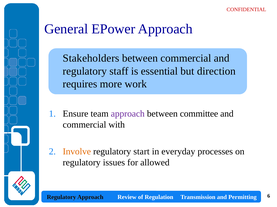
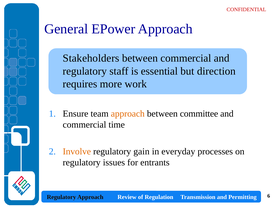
approach colour: purple -> orange (128, 114)
with: with -> time (117, 125)
start: start -> gain (141, 152)
allowed: allowed -> entrants (155, 163)
